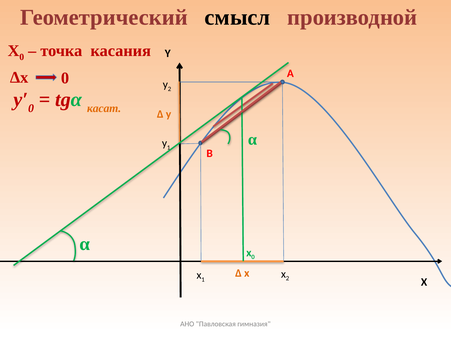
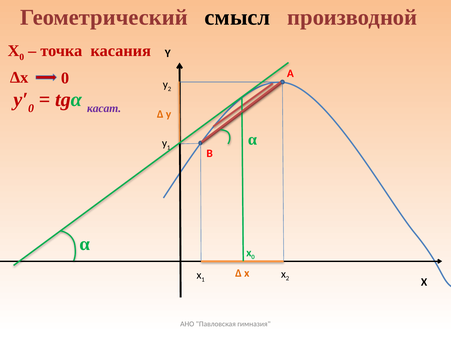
касат colour: orange -> purple (104, 108)
